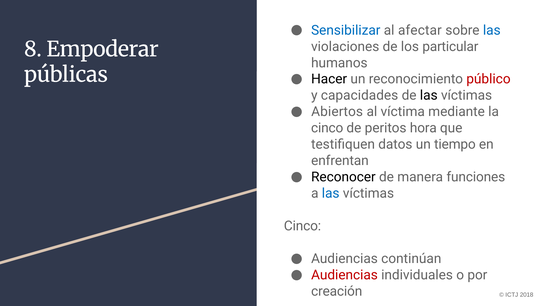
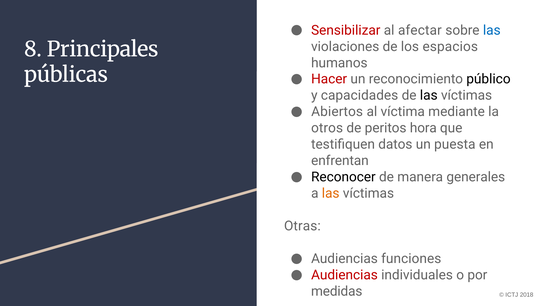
Sensibilizar colour: blue -> red (346, 30)
particular: particular -> espacios (450, 47)
Empoderar: Empoderar -> Principales (103, 49)
Hacer colour: black -> red (329, 79)
público colour: red -> black (488, 79)
cinco: cinco -> otros (327, 128)
tiempo: tiempo -> puesta (455, 144)
funciones: funciones -> generales (476, 177)
las colour: blue -> orange (331, 193)
Cinco: Cinco -> Otras (302, 226)
continúan: continúan -> funciones (411, 259)
creación: creación -> medidas (337, 291)
